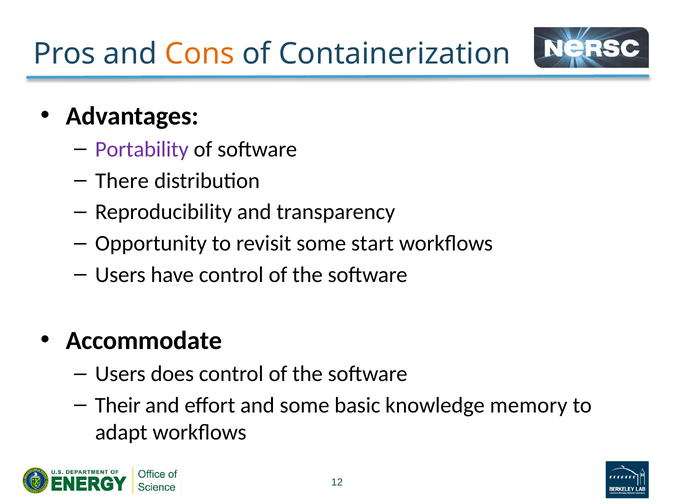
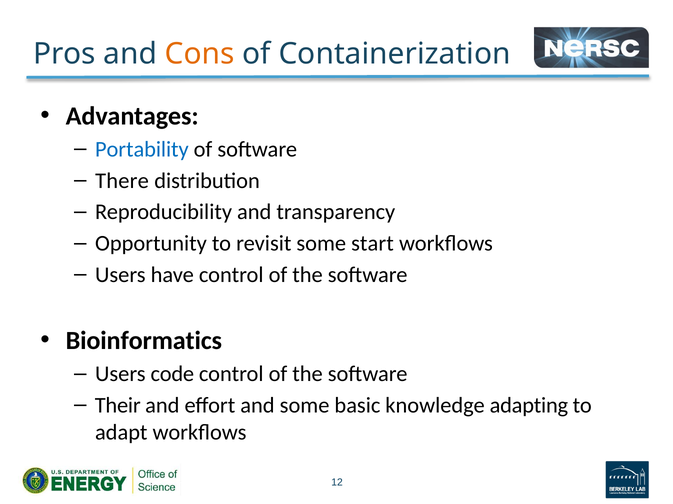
Portability colour: purple -> blue (142, 150)
Accommodate: Accommodate -> Bioinformatics (144, 341)
does: does -> code (172, 375)
memory: memory -> adapting (529, 406)
